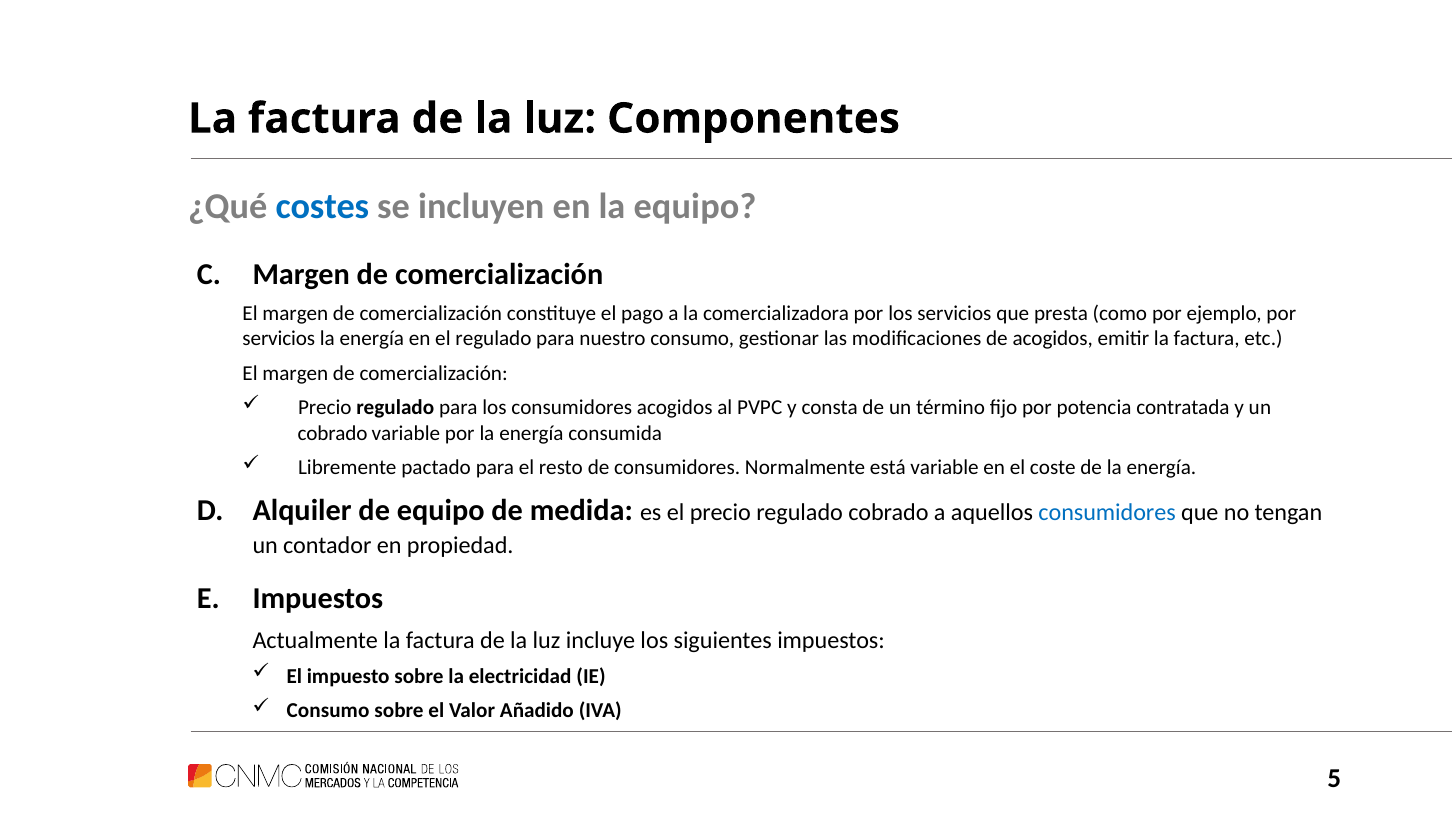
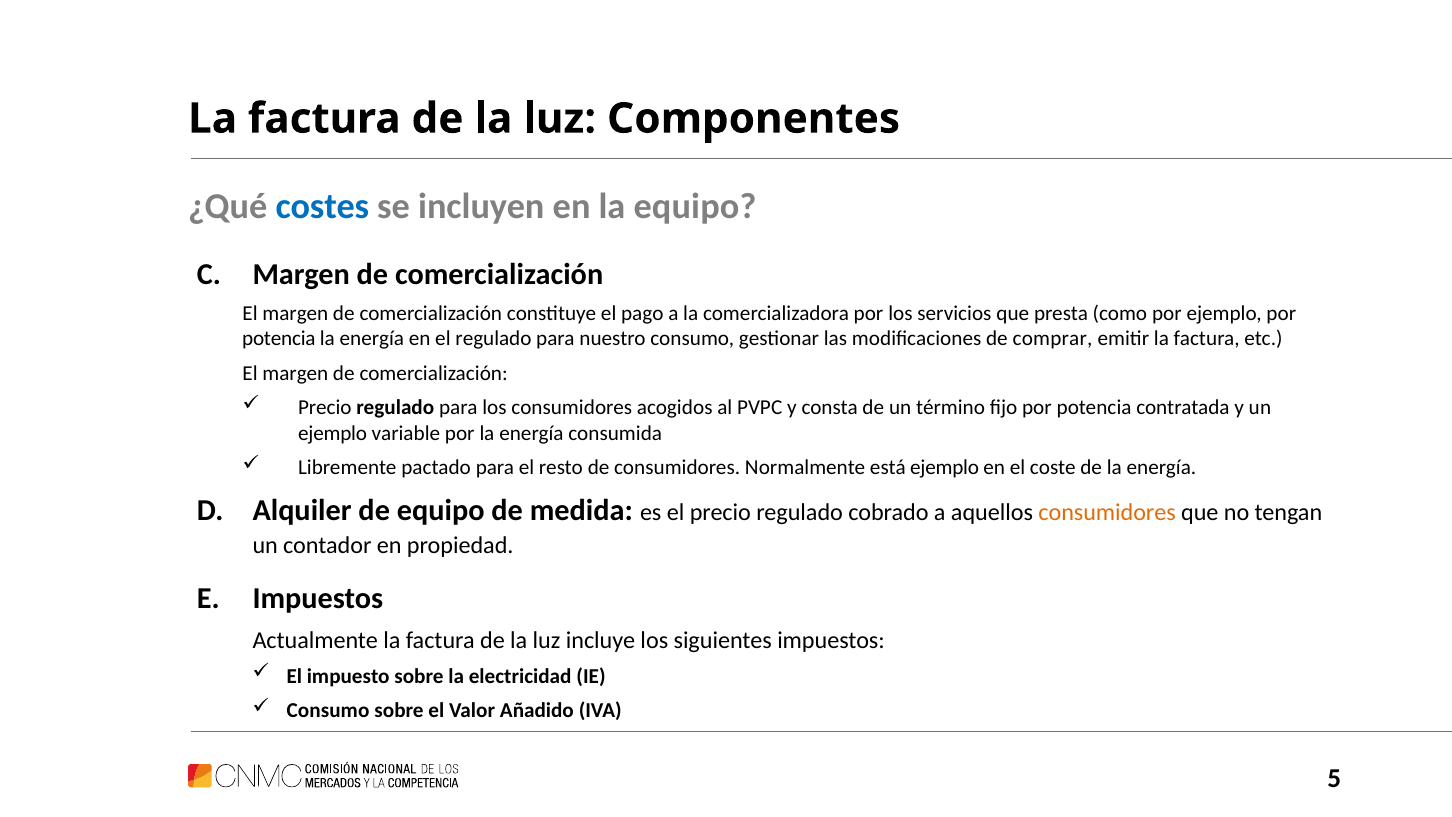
servicios: servicios -> potencia (279, 339)
de acogidos: acogidos -> comprar (1053, 339)
cobrado: cobrado -> ejemplo (333, 433)
está variable: variable -> ejemplo (945, 468)
consumidores colour: blue -> orange (1107, 513)
